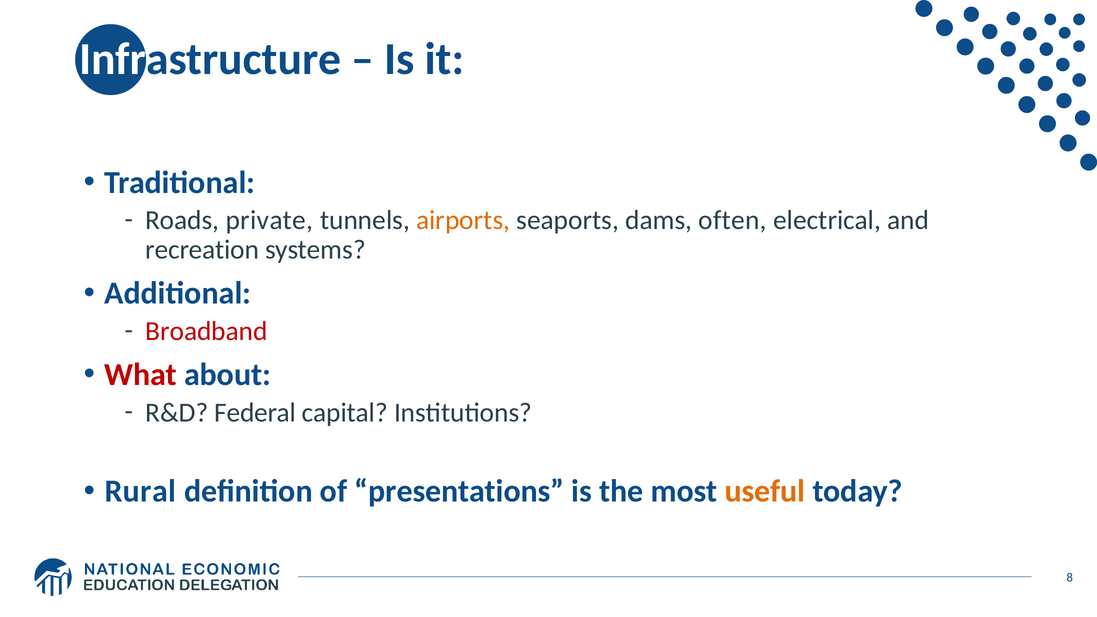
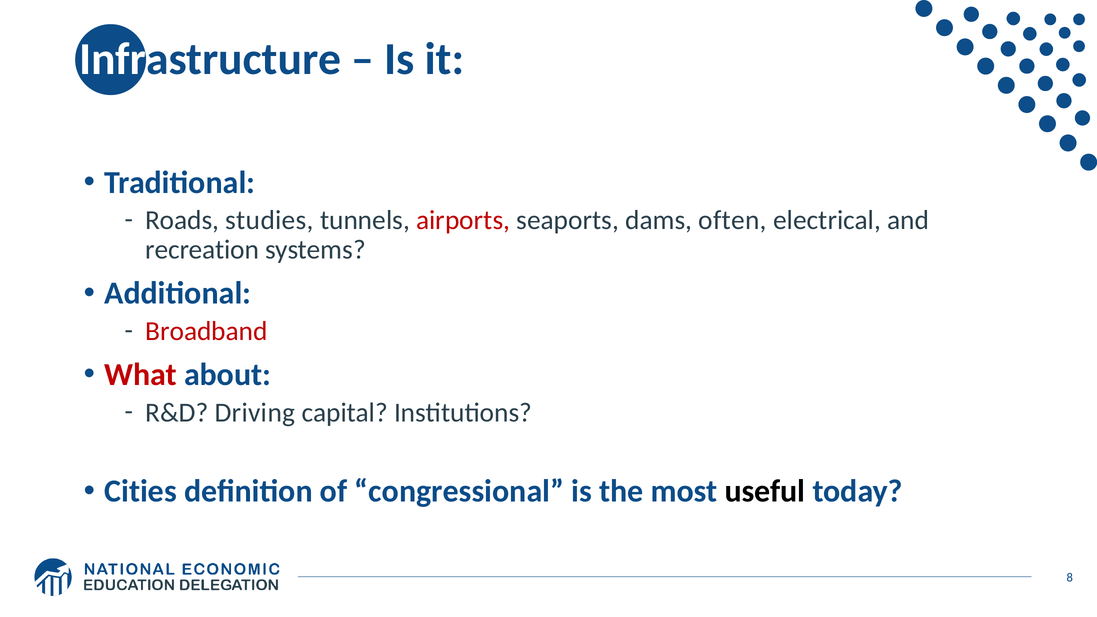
private: private -> studies (269, 220)
airports colour: orange -> red (463, 220)
Federal: Federal -> Driving (255, 412)
Rural: Rural -> Cities (141, 491)
presentations: presentations -> congressional (459, 491)
useful colour: orange -> black (765, 491)
